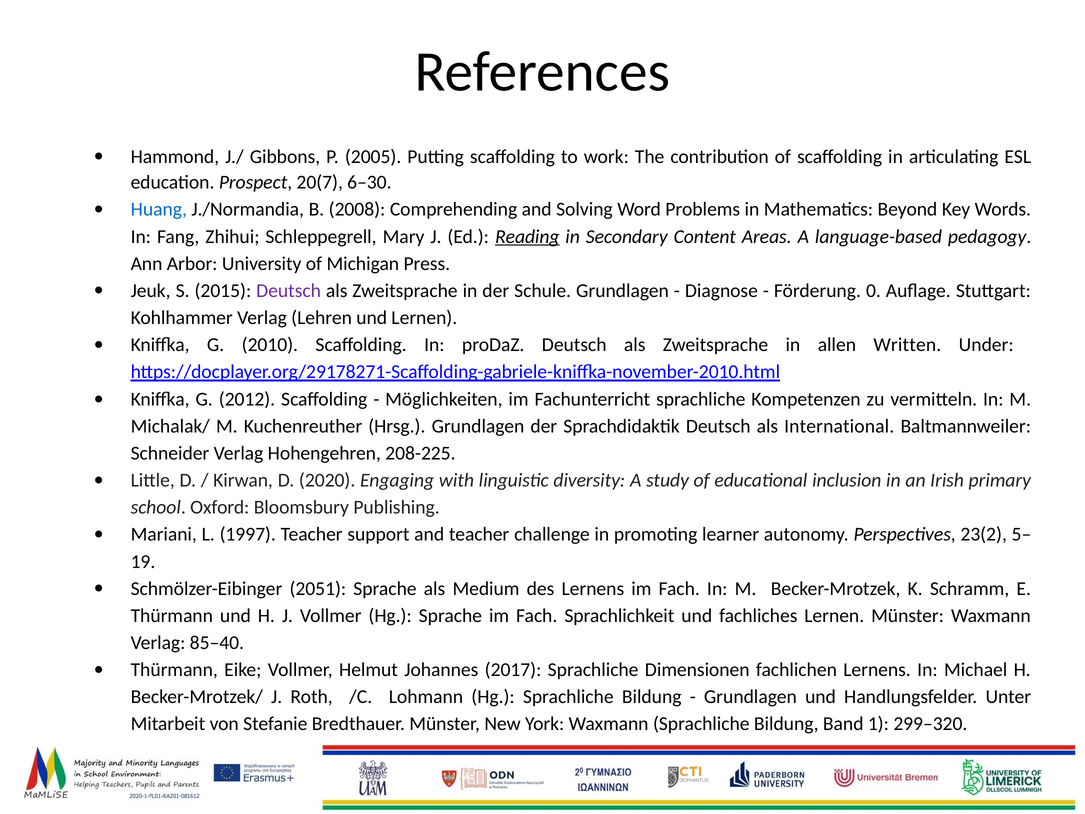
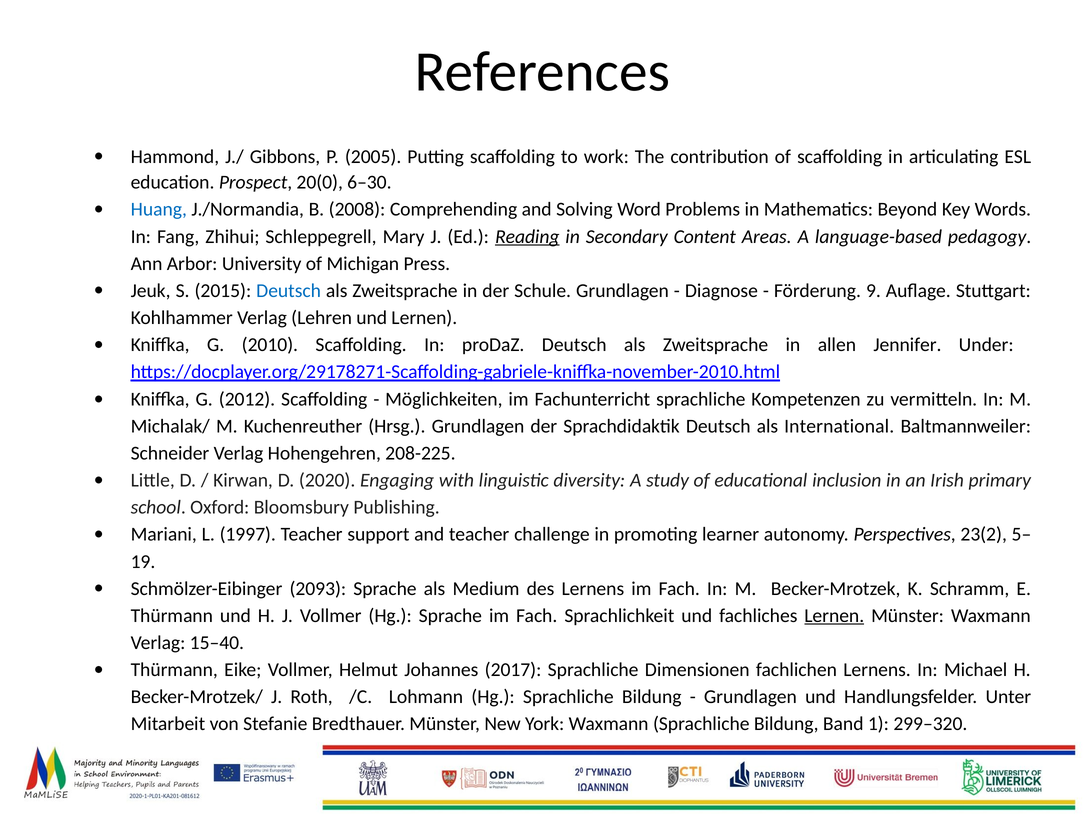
20(7: 20(7 -> 20(0 (320, 182)
Deutsch colour: purple -> blue (289, 291)
0: 0 -> 9 (873, 291)
Written: Written -> Jennifer (907, 345)
2051: 2051 -> 2093 (318, 588)
Lernen underline: none -> present (834, 615)
85–40: 85–40 -> 15–40 (217, 642)
